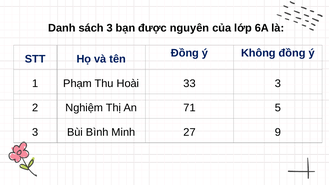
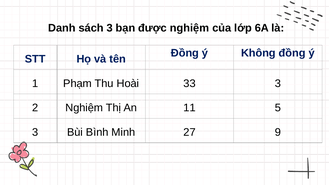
được nguyên: nguyên -> nghiệm (189, 28)
71: 71 -> 11 (190, 108)
